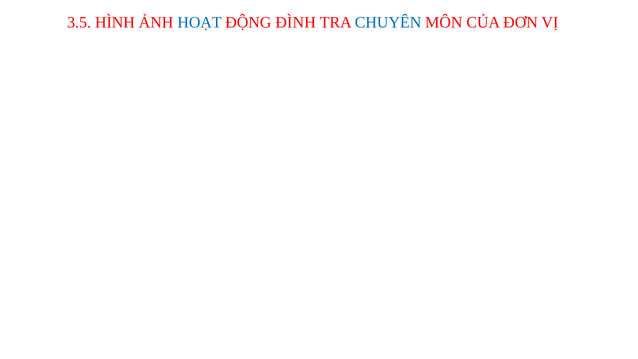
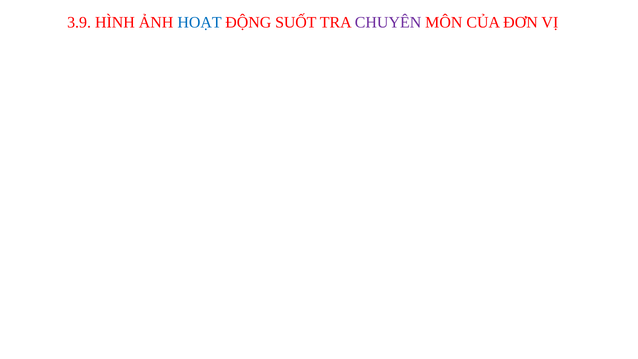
3.5: 3.5 -> 3.9 (79, 22)
ĐÌNH: ĐÌNH -> SUỐT (296, 22)
CHUYÊN colour: blue -> purple (388, 22)
